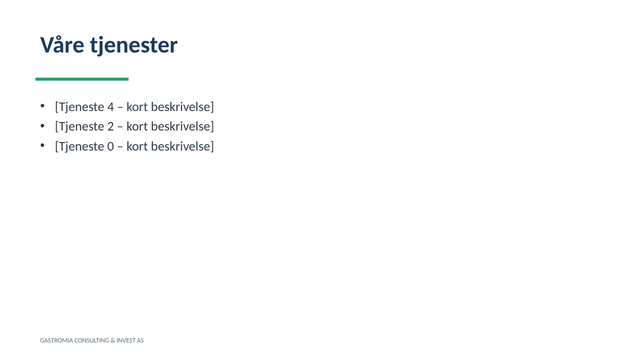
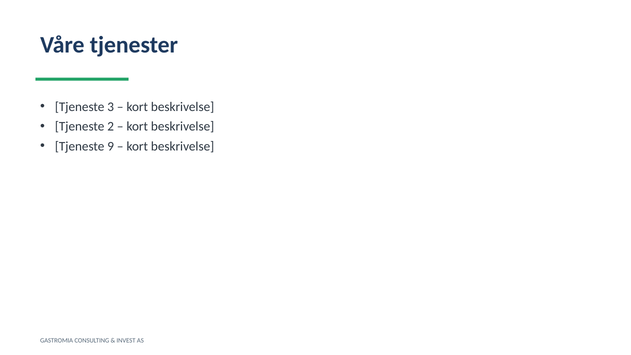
4: 4 -> 3 (111, 107)
0: 0 -> 9 (111, 146)
